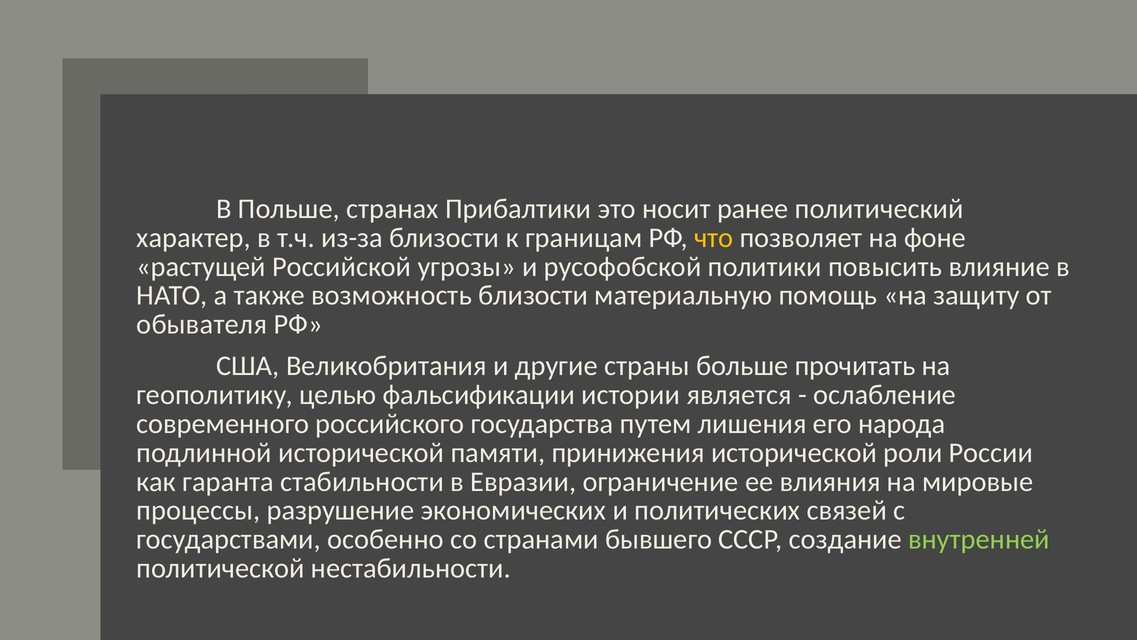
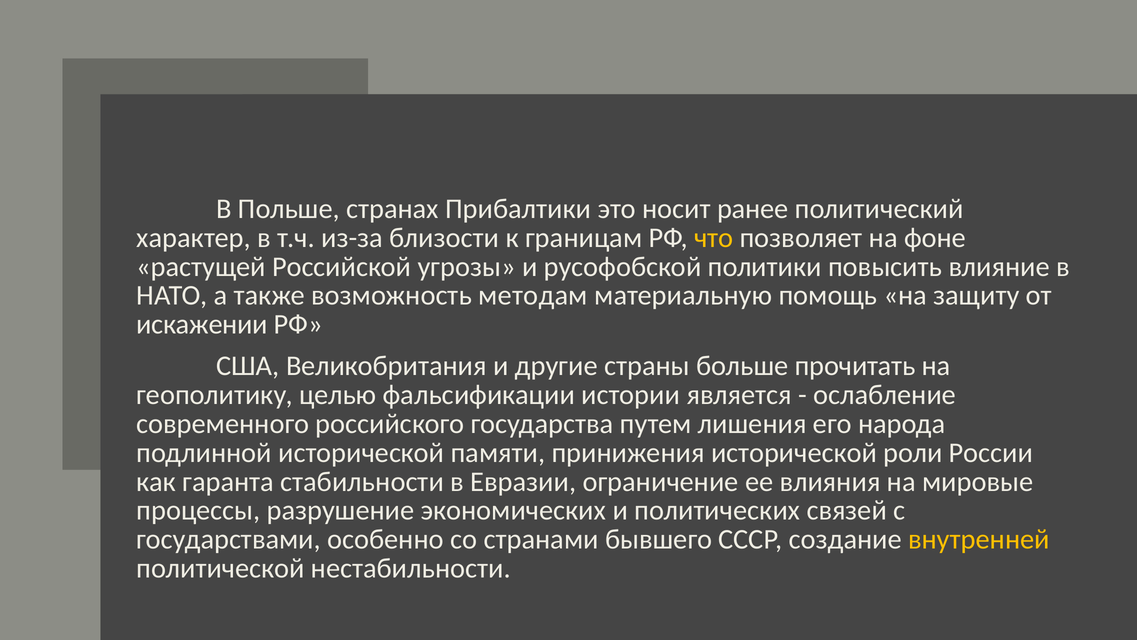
возможность близости: близости -> методам (533, 295)
обывателя: обывателя -> искажении (202, 324)
внутренней colour: light green -> yellow (979, 539)
